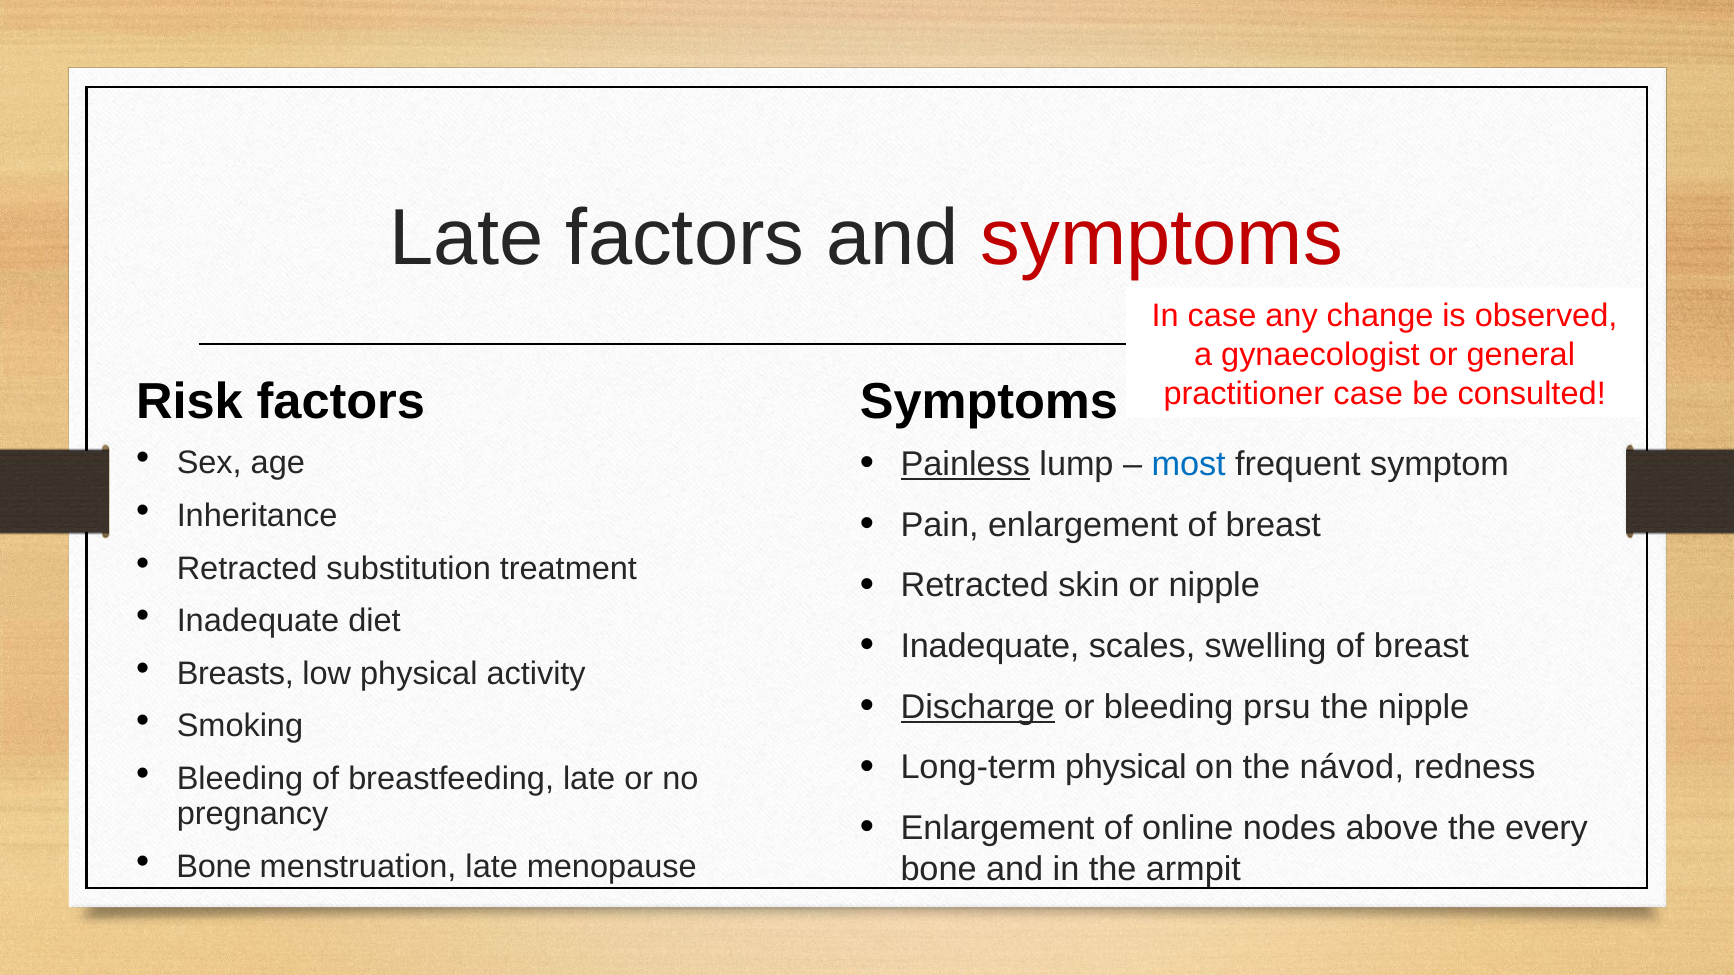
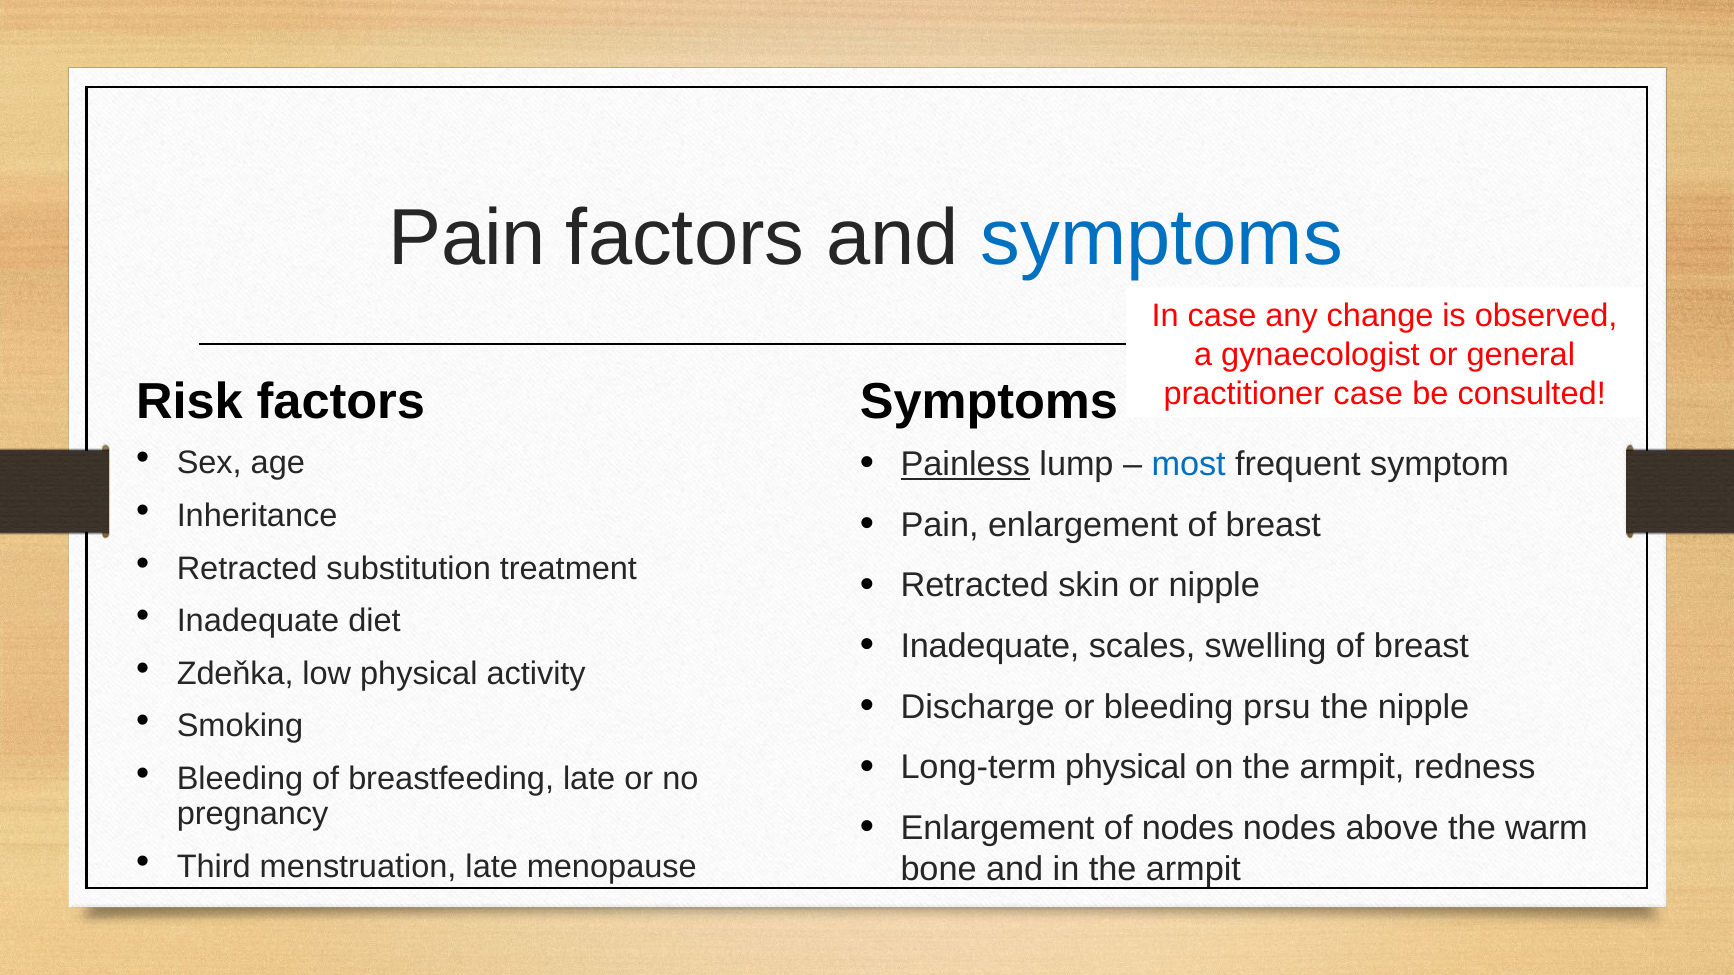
Late: Late -> Pain (467, 238)
symptoms colour: red -> blue (1162, 238)
Breasts: Breasts -> Zdeňka (235, 674)
Discharge underline: present -> none (978, 707)
on the návod: návod -> armpit (1352, 768)
of online: online -> nodes (1188, 829)
every: every -> warm (1546, 829)
Bone: Bone -> Third (214, 867)
